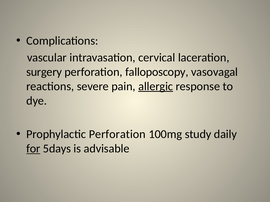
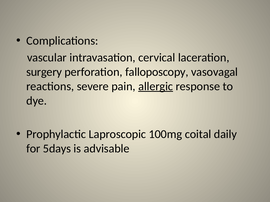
Prophylactic Perforation: Perforation -> Laproscopic (117, 135)
study: study -> coital (198, 135)
for underline: present -> none (33, 149)
